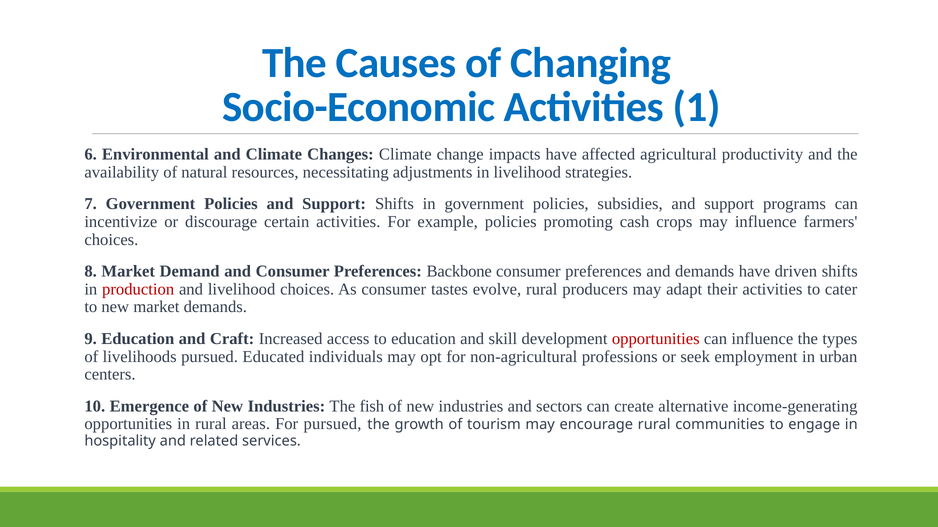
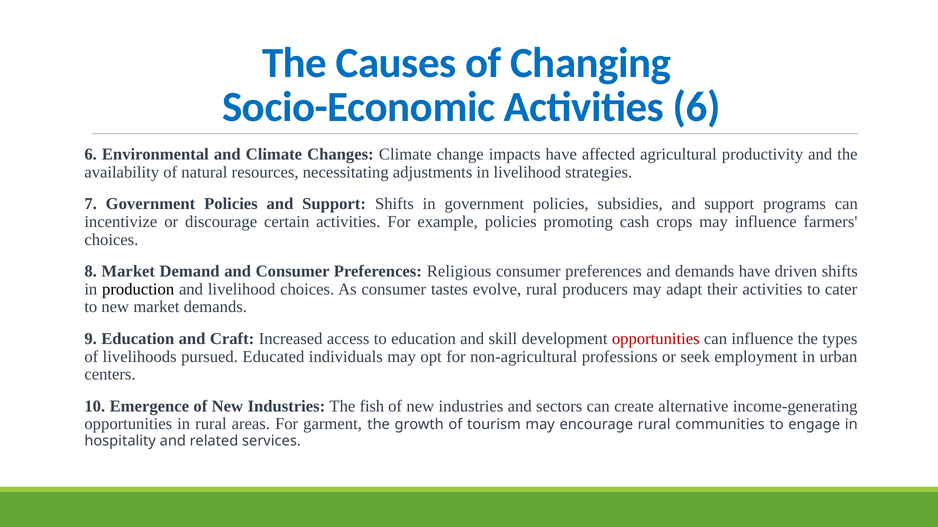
Activities 1: 1 -> 6 (697, 107)
Backbone: Backbone -> Religious (459, 271)
production colour: red -> black (138, 289)
For pursued: pursued -> garment (333, 424)
